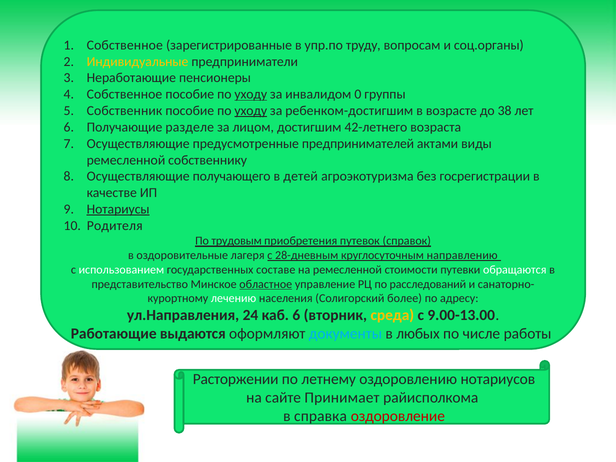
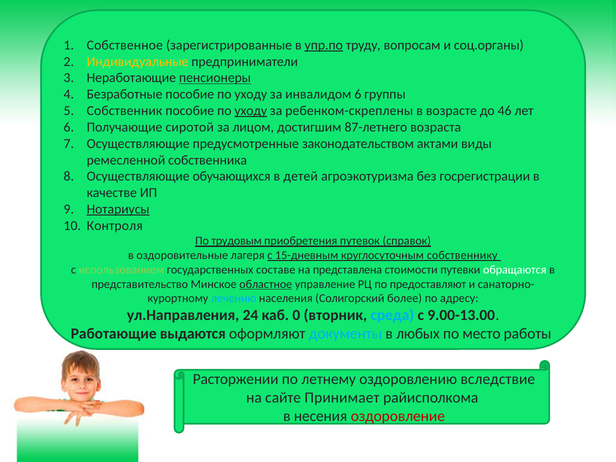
упр.по underline: none -> present (324, 45)
пенсионеры underline: none -> present (215, 78)
Собственное: Собственное -> Безработные (125, 94)
уходу underline: present -> none (251, 94)
инвалидом 0: 0 -> 6 (358, 94)
ребенком-достигшим: ребенком-достигшим -> ребенком-скреплены (349, 111)
38: 38 -> 46 (505, 111)
разделе: разделе -> сиротой (190, 127)
42-летнего: 42-летнего -> 87-летнего (376, 127)
предпринимателей: предпринимателей -> законодательством (358, 144)
собственнику: собственнику -> собственника (208, 160)
получающего: получающего -> обучающихся (232, 176)
Родителя: Родителя -> Контроля (115, 226)
28-дневным: 28-дневным -> 15-дневным (307, 255)
направлению: направлению -> собственнику (462, 255)
использованием colour: white -> light green (121, 270)
на ремесленной: ремесленной -> представлена (347, 270)
расследований: расследований -> предоставляют (428, 284)
лечению colour: white -> light blue (234, 298)
каб 6: 6 -> 0 (296, 315)
среда colour: yellow -> light blue (392, 315)
числе: числе -> место (481, 334)
нотариусов: нотариусов -> вследствие (498, 379)
справка: справка -> несения (321, 416)
